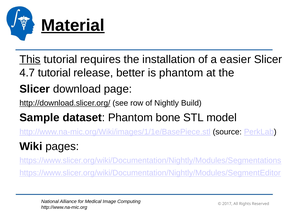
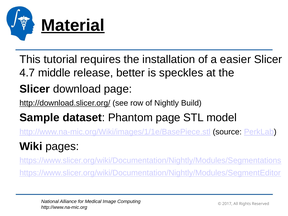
This underline: present -> none (30, 59)
4.7 tutorial: tutorial -> middle (54, 73)
is phantom: phantom -> speckles (181, 73)
Phantom bone: bone -> page (168, 118)
